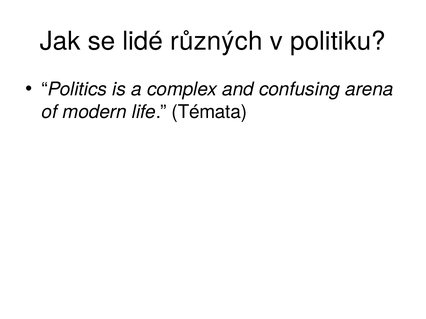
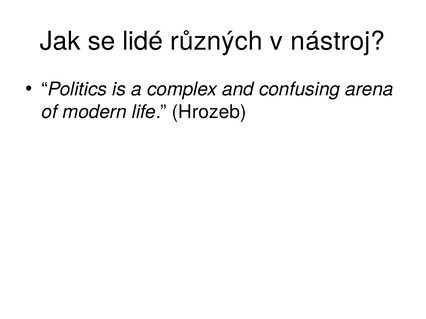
politiku: politiku -> nástroj (338, 41)
Témata: Témata -> Hrozeb (209, 112)
